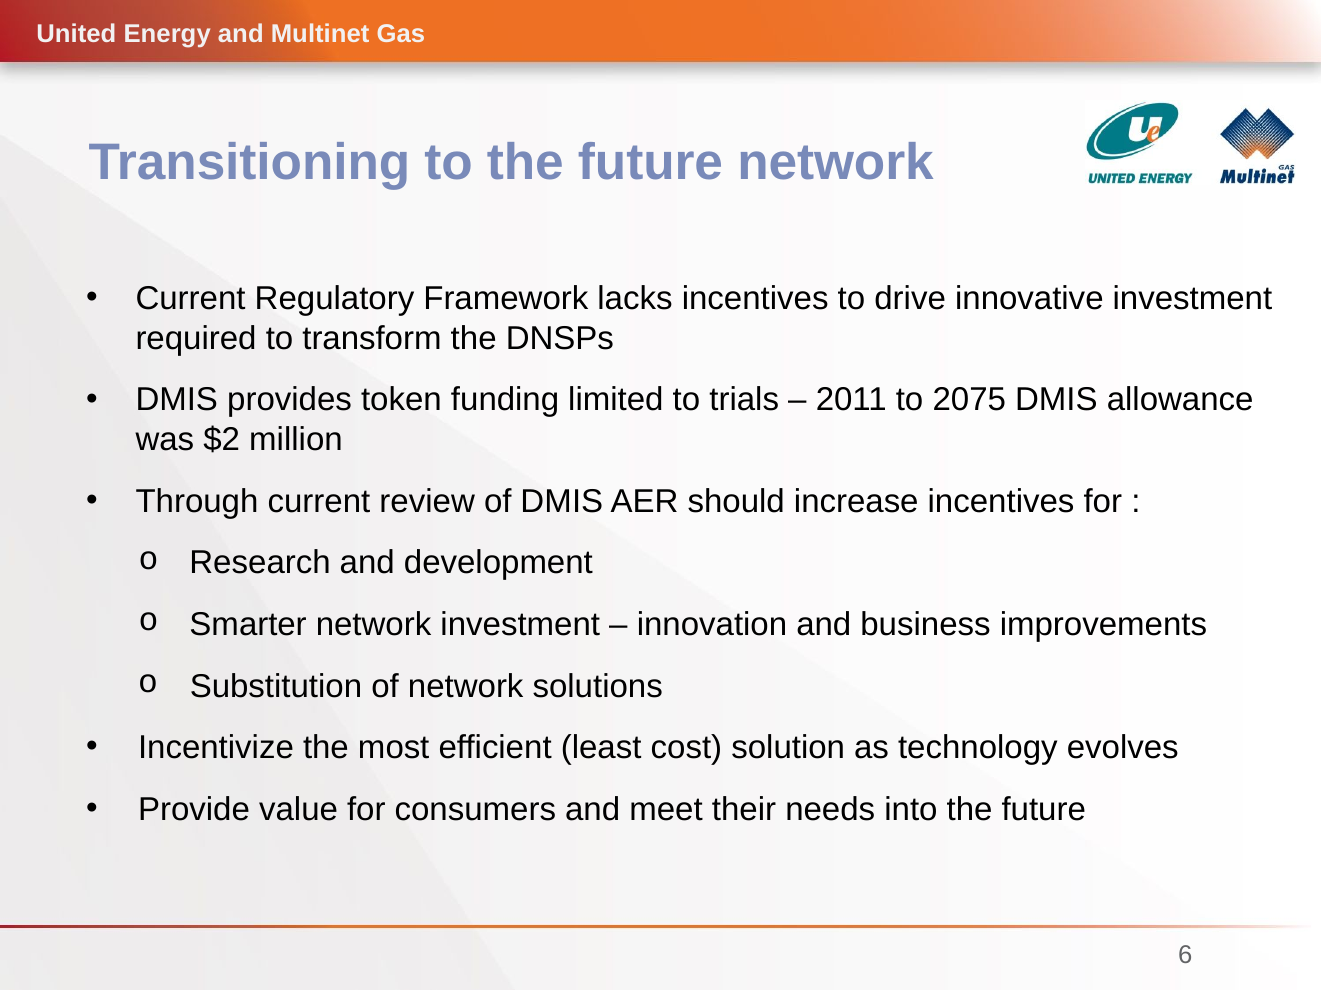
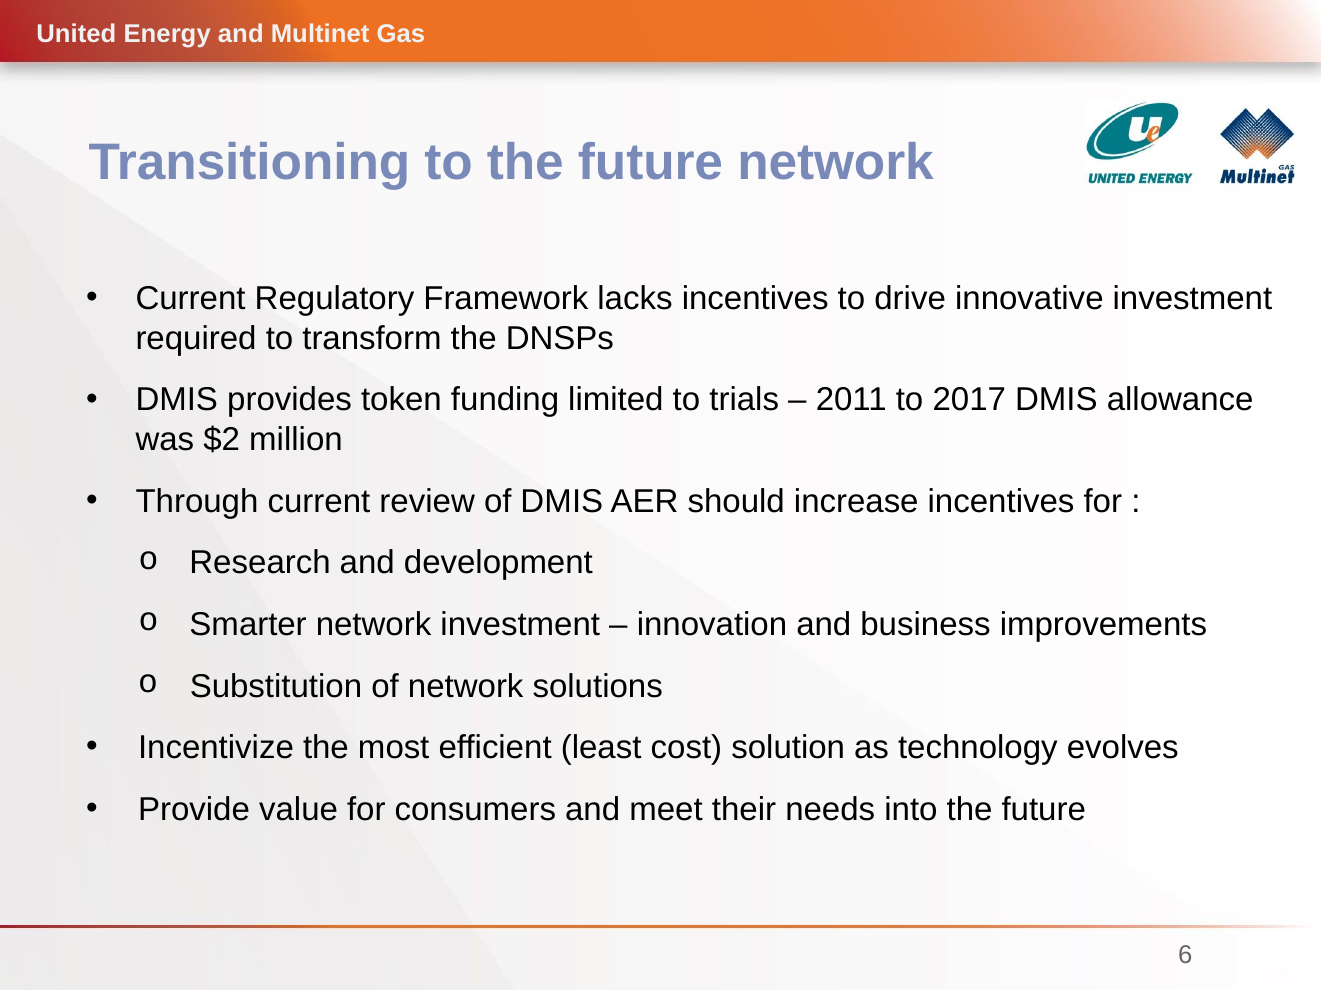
2075: 2075 -> 2017 (969, 400)
